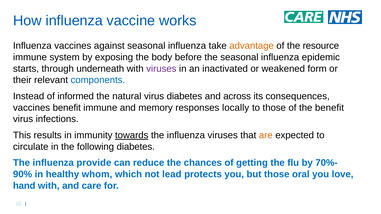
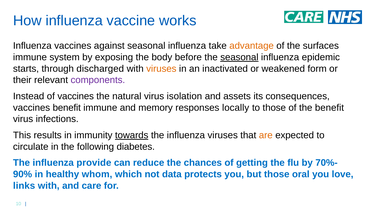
resource: resource -> surfaces (321, 46)
seasonal underline: none -> present (239, 57)
underneath: underneath -> discharged (100, 69)
viruses colour: purple -> orange (161, 69)
components colour: blue -> purple (98, 80)
of informed: informed -> vaccines (76, 96)
virus diabetes: diabetes -> isolation (184, 96)
across: across -> assets (237, 96)
lead: lead -> data (172, 175)
hand: hand -> links (24, 186)
